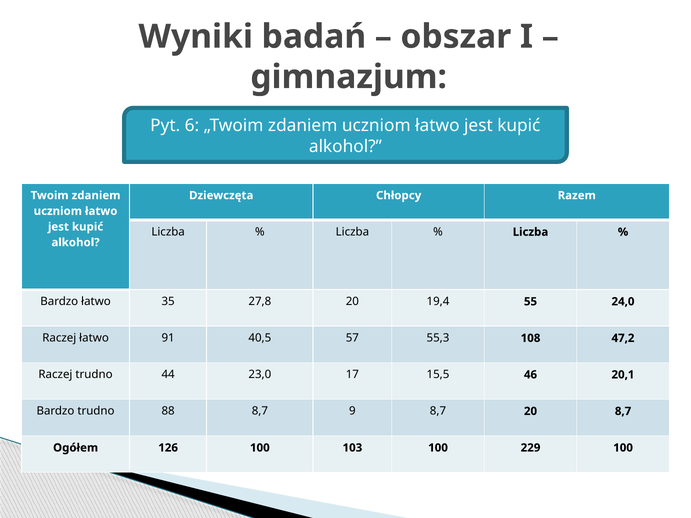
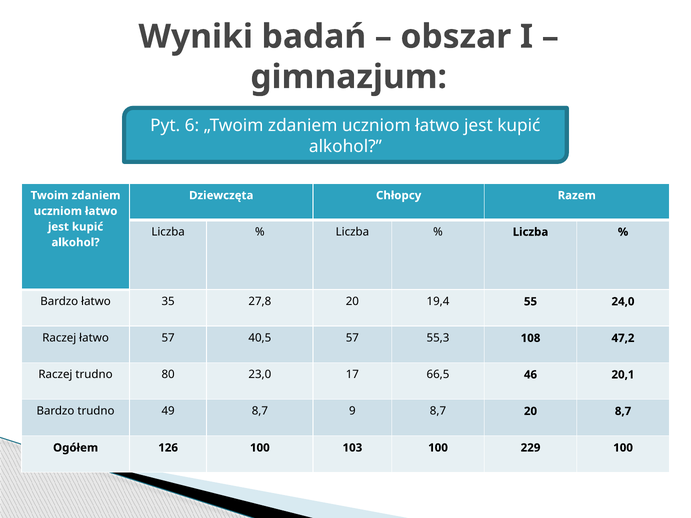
łatwo 91: 91 -> 57 (168, 338)
44: 44 -> 80 (168, 375)
15,5: 15,5 -> 66,5 (438, 375)
88: 88 -> 49 (168, 411)
